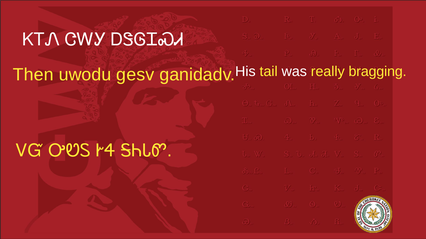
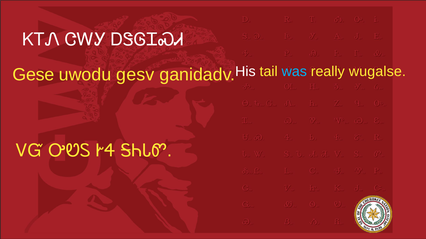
Then: Then -> Gese (33, 75)
was colour: white -> light blue (294, 72)
bragging: bragging -> wugalse (377, 72)
